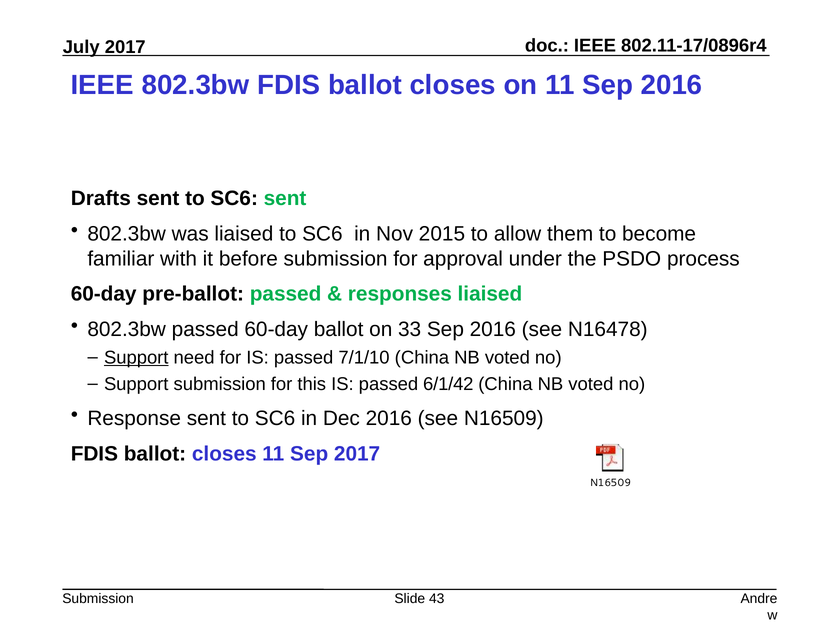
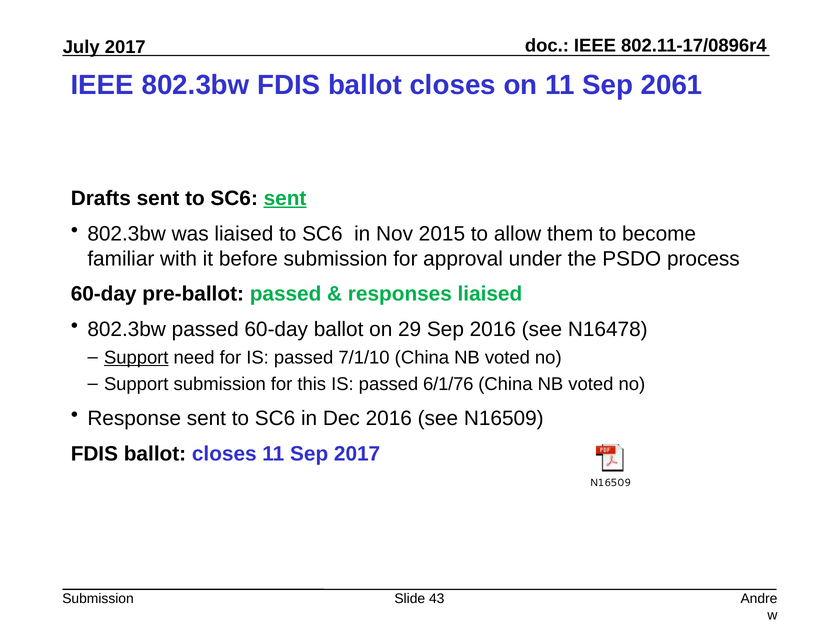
11 Sep 2016: 2016 -> 2061 (672, 85)
sent underline: none -> present (285, 198)
33: 33 -> 29 (410, 329)
6/1/42: 6/1/42 -> 6/1/76 (448, 384)
